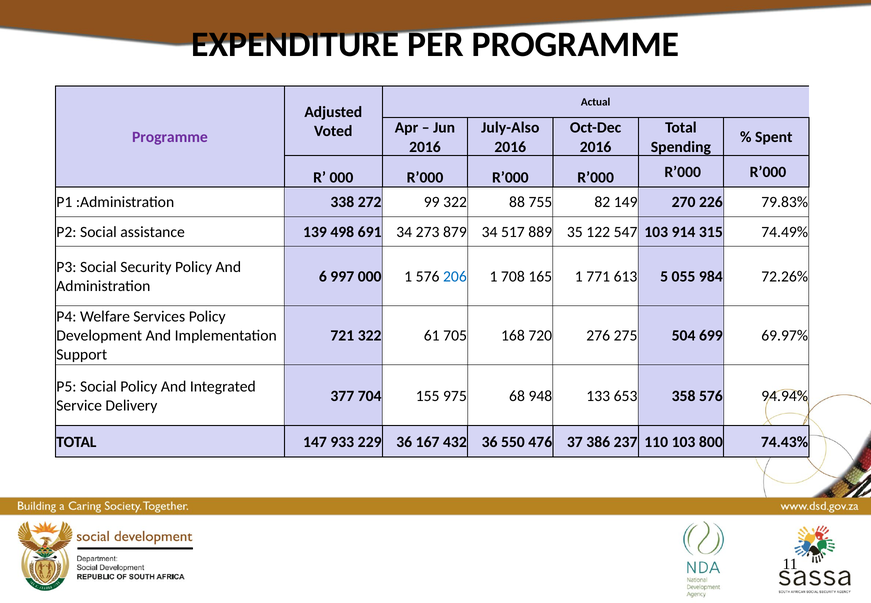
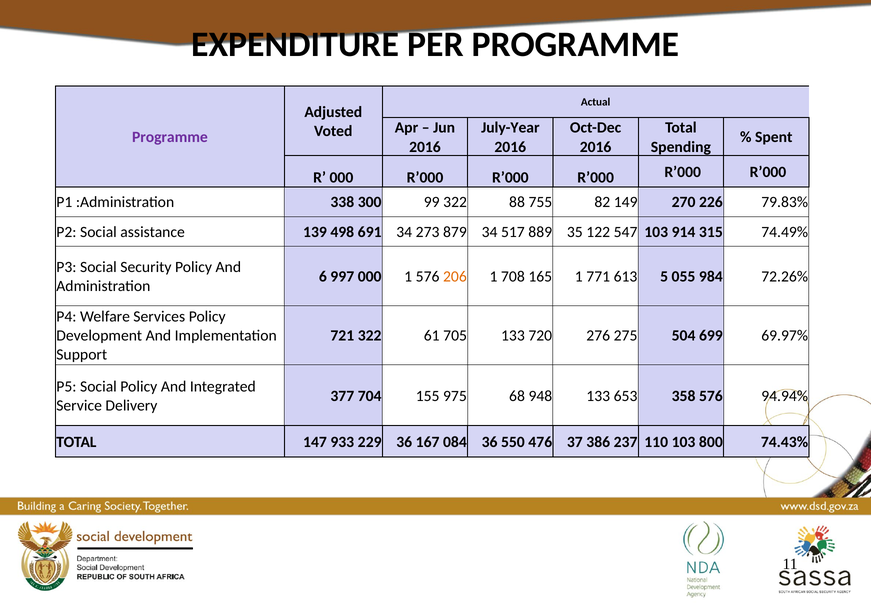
July-Also: July-Also -> July-Year (510, 128)
272: 272 -> 300 (370, 202)
206 colour: blue -> orange (455, 276)
705 168: 168 -> 133 (513, 336)
432: 432 -> 084 (455, 442)
